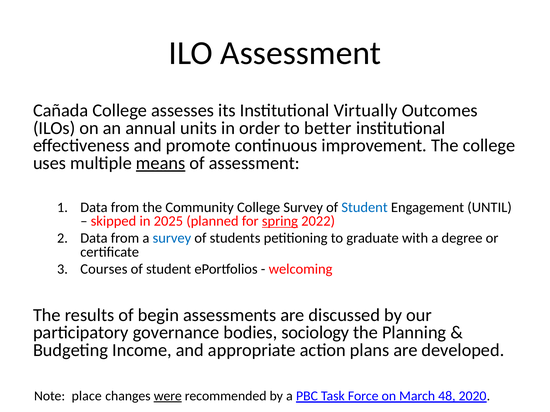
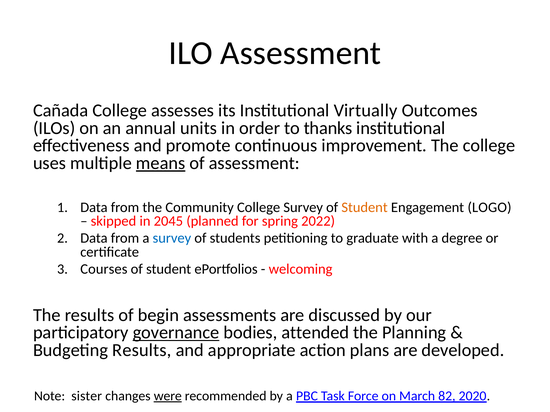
better: better -> thanks (328, 128)
Student colour: blue -> orange (365, 207)
UNTIL: UNTIL -> LOGO (490, 207)
2025: 2025 -> 2045 (168, 221)
spring underline: present -> none (280, 221)
governance underline: none -> present (176, 333)
sociology: sociology -> attended (315, 333)
Budgeting Income: Income -> Results (142, 351)
place: place -> sister (87, 396)
48: 48 -> 82 (447, 396)
